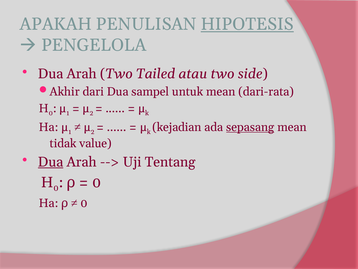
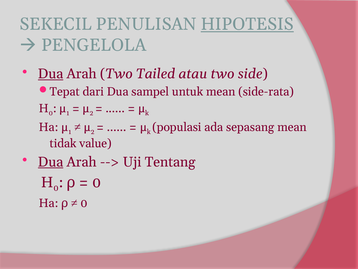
APAKAH: APAKAH -> SEKECIL (56, 24)
Dua underline: none -> present (51, 74)
Akhir: Akhir -> Tepat (65, 92)
dari-rata: dari-rata -> side-rata (266, 92)
kejadian: kejadian -> populasi (177, 127)
sepasang underline: present -> none (250, 127)
